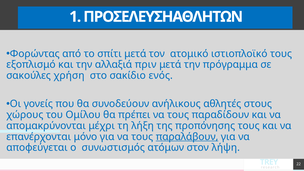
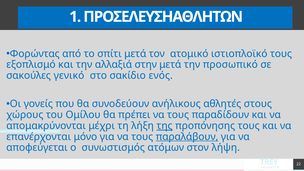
πριν: πριν -> στην (146, 65)
πρόγραμμα: πρόγραμμα -> προσωπικό (230, 65)
χρήση: χρήση -> γενικό (69, 76)
της underline: none -> present (165, 126)
